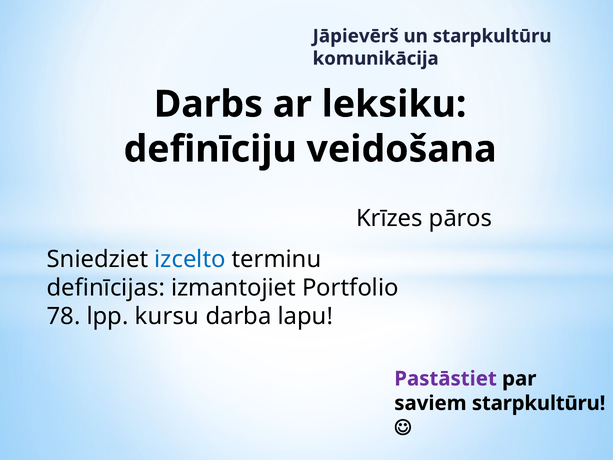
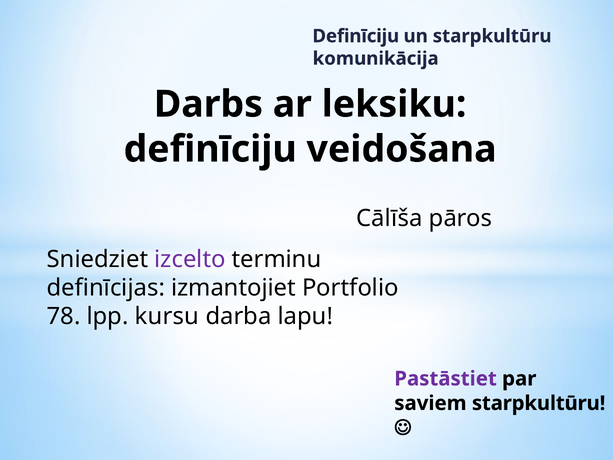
Jāpievērš: Jāpievērš -> Definīciju (356, 36)
Krīzes: Krīzes -> Cālīša (389, 218)
izcelto colour: blue -> purple (190, 259)
